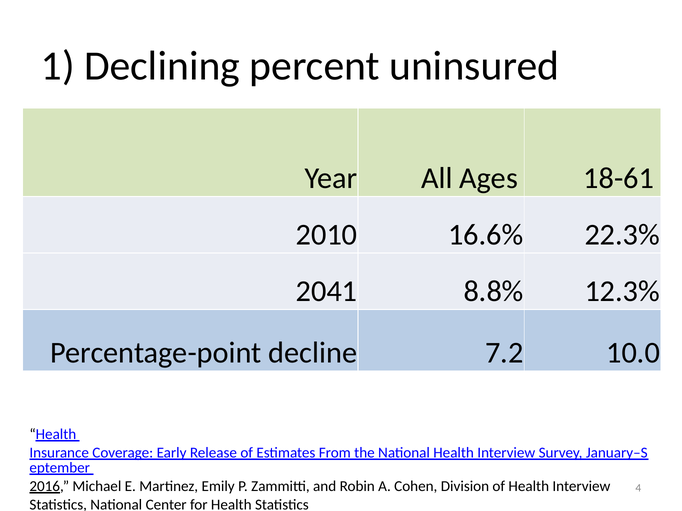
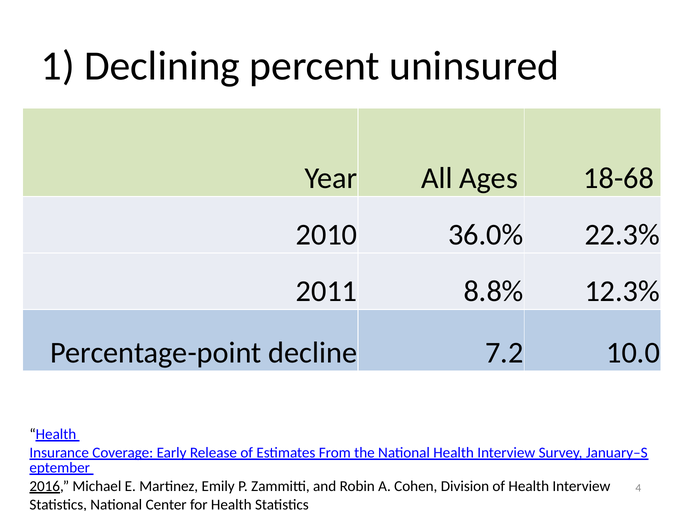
18-61: 18-61 -> 18-68 (619, 178)
16.6%: 16.6% -> 36.0% (486, 235)
2041: 2041 -> 2011 (327, 292)
